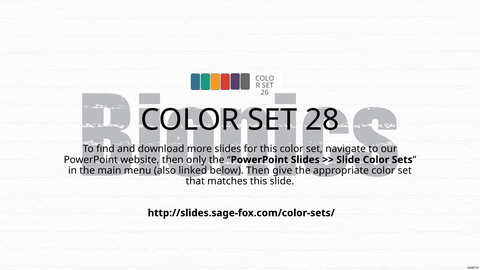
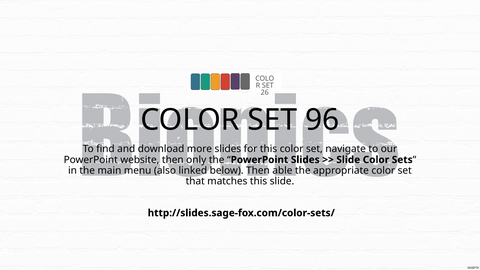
28: 28 -> 96 (322, 120)
give: give -> able (282, 171)
